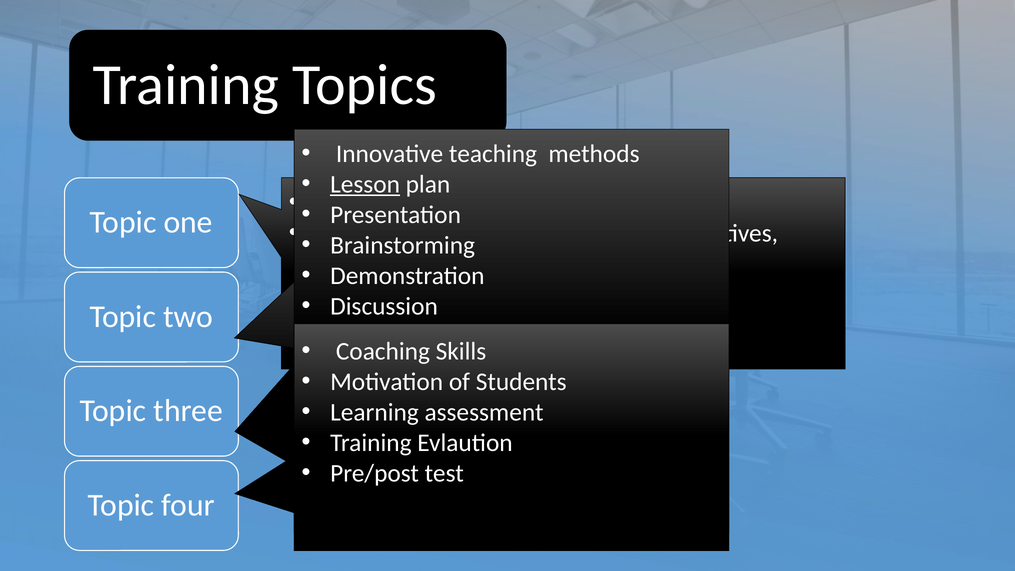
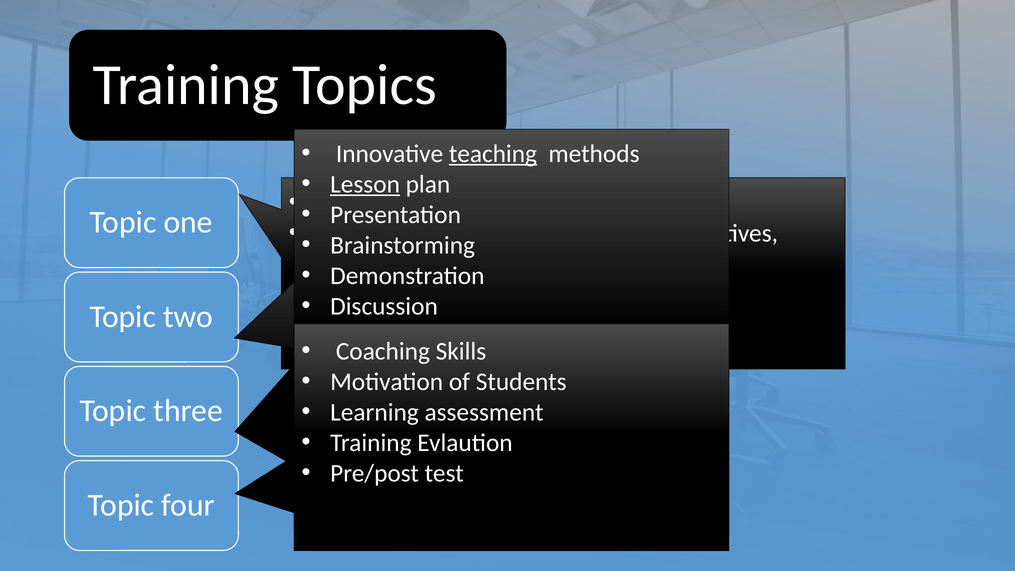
teaching underline: none -> present (493, 154)
